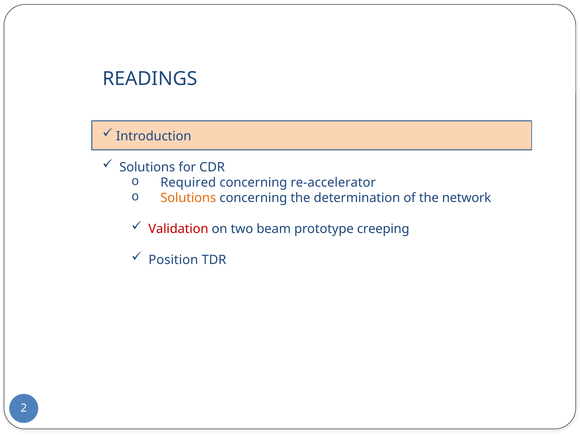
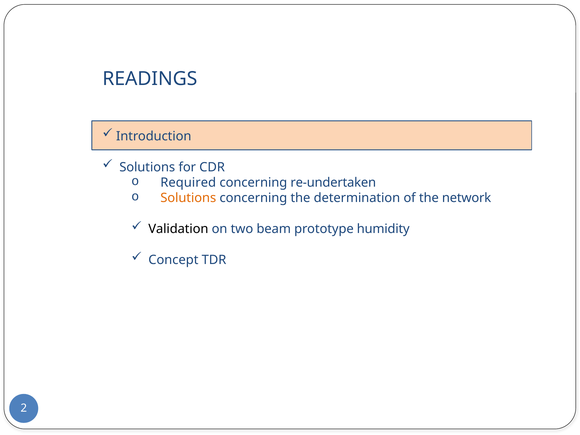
re-accelerator: re-accelerator -> re-undertaken (333, 183)
Validation colour: red -> black (178, 229)
creeping: creeping -> humidity (383, 229)
Position: Position -> Concept (173, 260)
